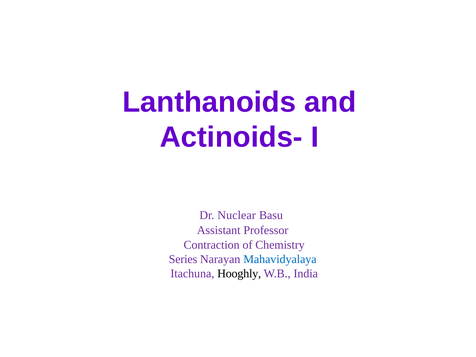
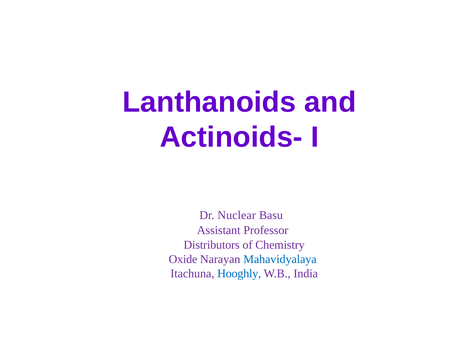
Contraction: Contraction -> Distributors (212, 245)
Series: Series -> Oxide (183, 259)
Hooghly colour: black -> blue (239, 274)
